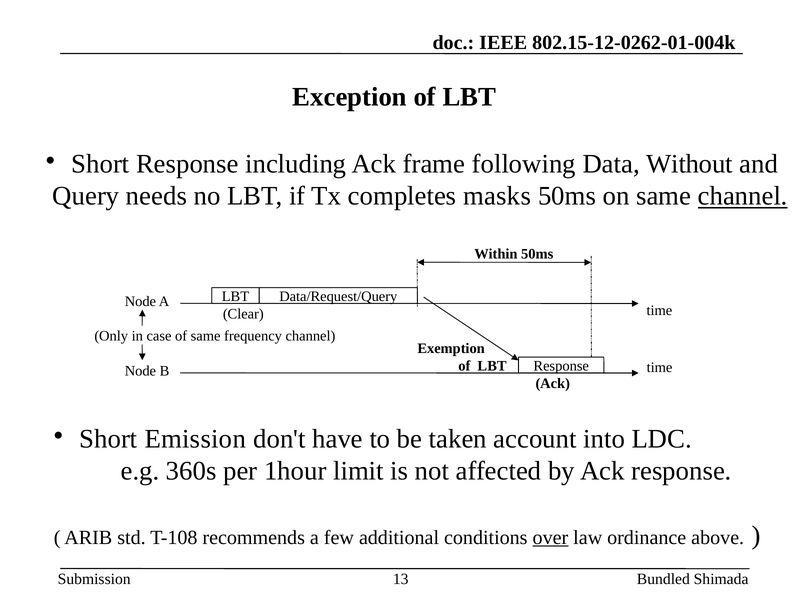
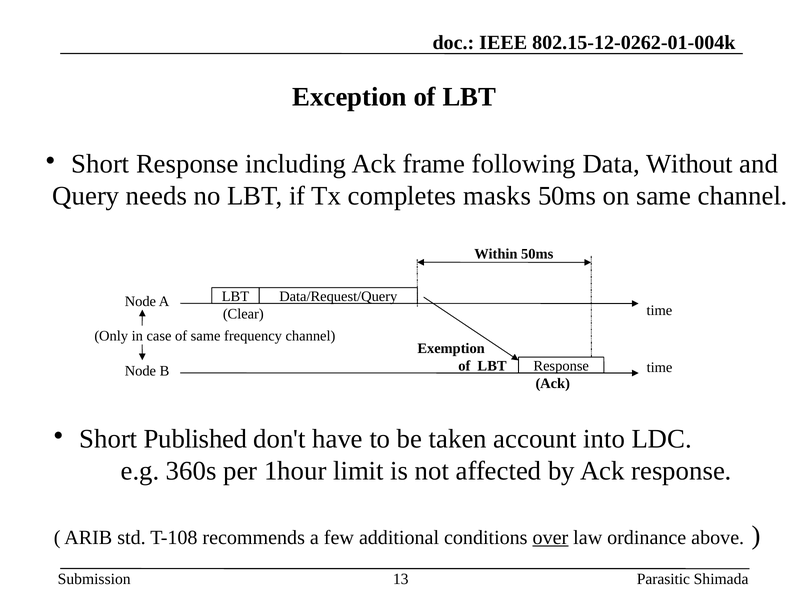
channel underline: present -> none (743, 196)
Emission: Emission -> Published (195, 439)
Bundled: Bundled -> Parasitic (663, 579)
